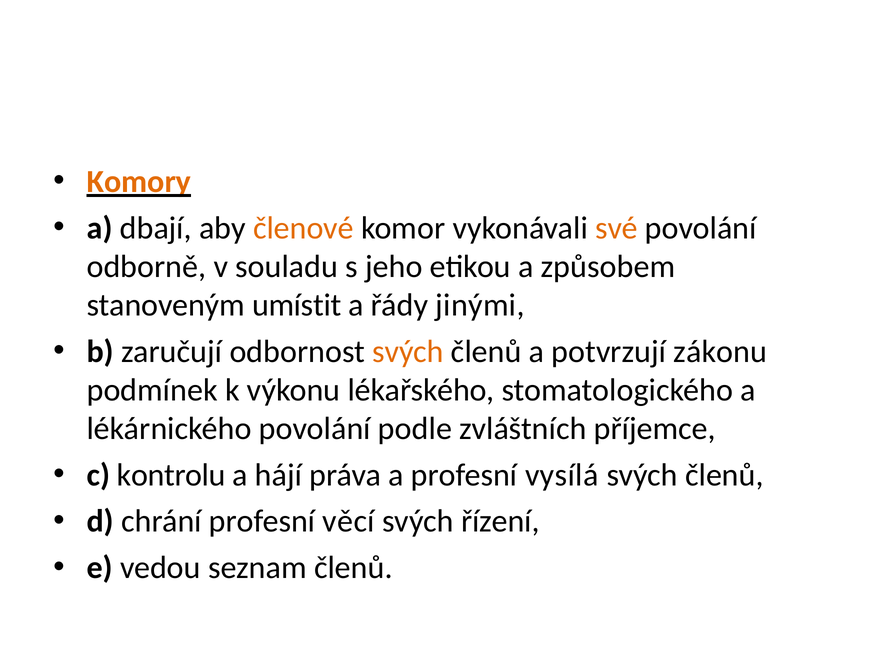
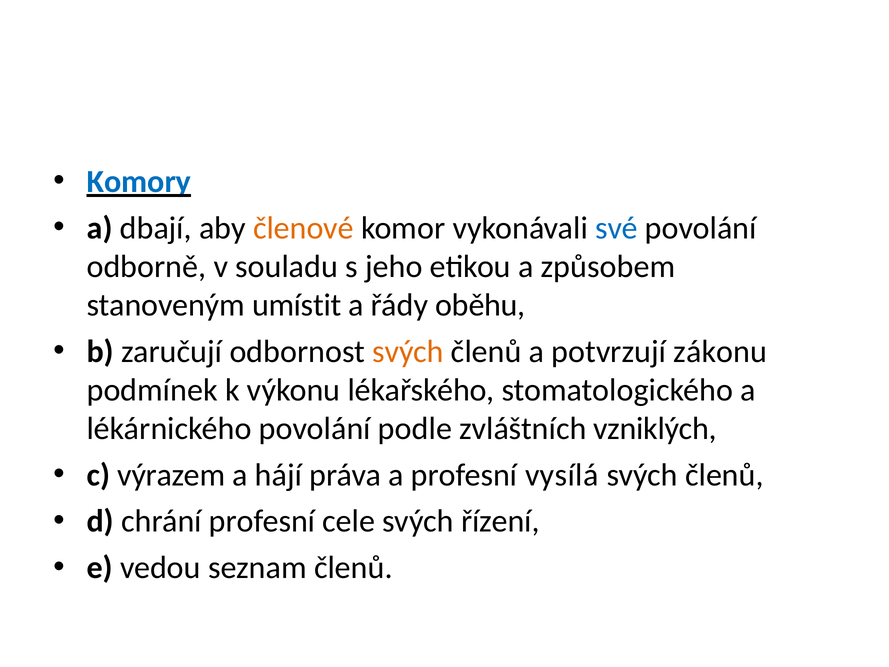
Komory colour: orange -> blue (139, 182)
své colour: orange -> blue (617, 228)
jinými: jinými -> oběhu (480, 305)
příjemce: příjemce -> vzniklých (655, 428)
kontrolu: kontrolu -> výrazem (171, 475)
věcí: věcí -> cele (349, 521)
